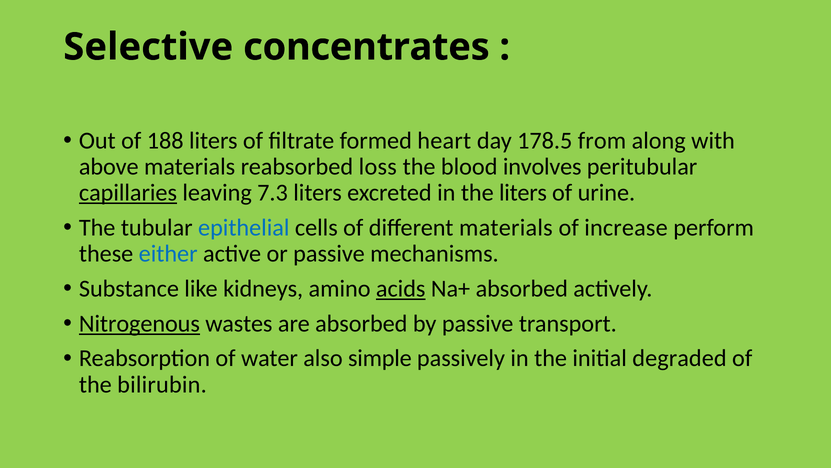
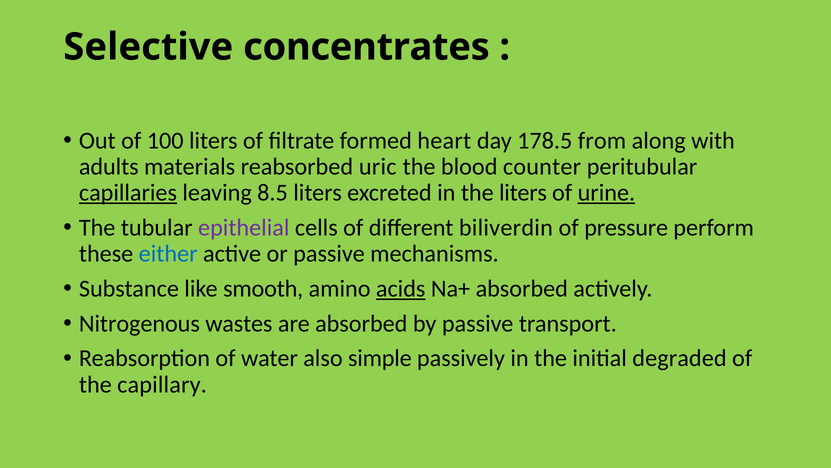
188: 188 -> 100 (165, 140)
above: above -> adults (109, 167)
loss: loss -> uric (378, 167)
involves: involves -> counter (542, 167)
7.3: 7.3 -> 8.5 (273, 193)
urine underline: none -> present (606, 193)
epithelial colour: blue -> purple (244, 228)
different materials: materials -> biliverdin (506, 228)
increase: increase -> pressure (626, 228)
kidneys: kidneys -> smooth (263, 288)
Nitrogenous underline: present -> none (139, 323)
bilirubin: bilirubin -> capillary (162, 384)
